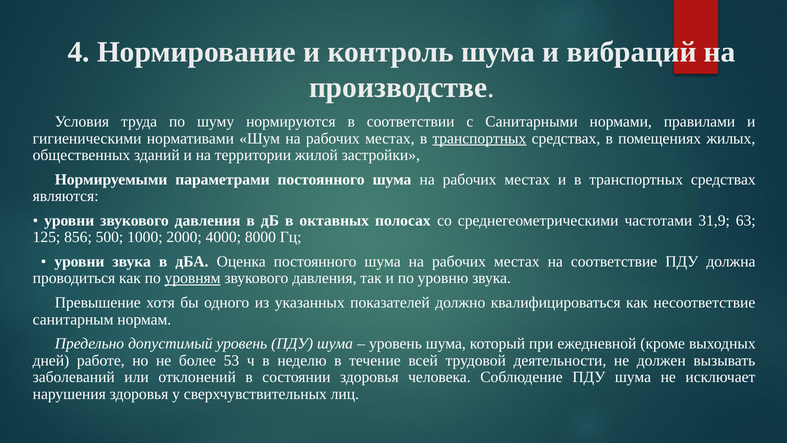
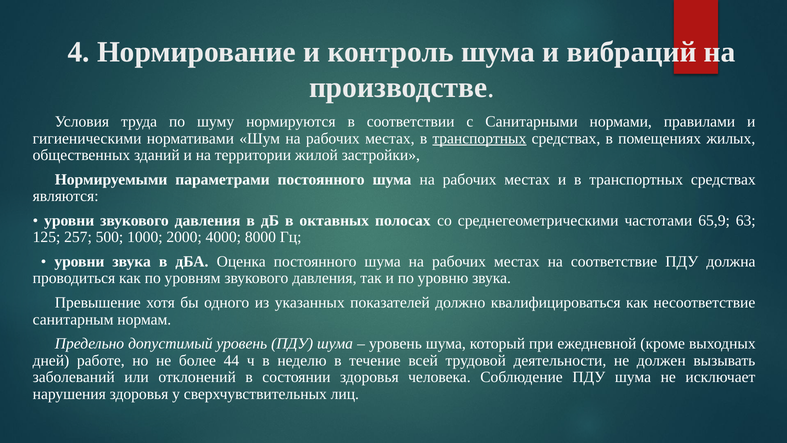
31,9: 31,9 -> 65,9 (714, 220)
856: 856 -> 257 (78, 237)
уровням underline: present -> none (193, 278)
53: 53 -> 44 (231, 360)
